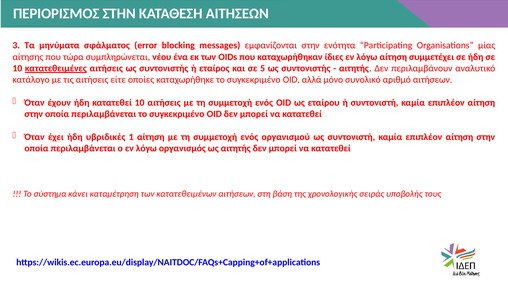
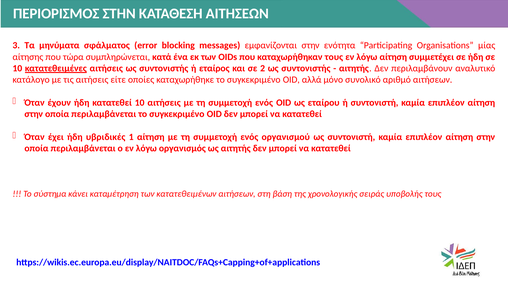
νέου: νέου -> κατά (162, 57)
καταχωρήθηκαν ίδιες: ίδιες -> τους (334, 57)
5: 5 -> 2 (263, 68)
